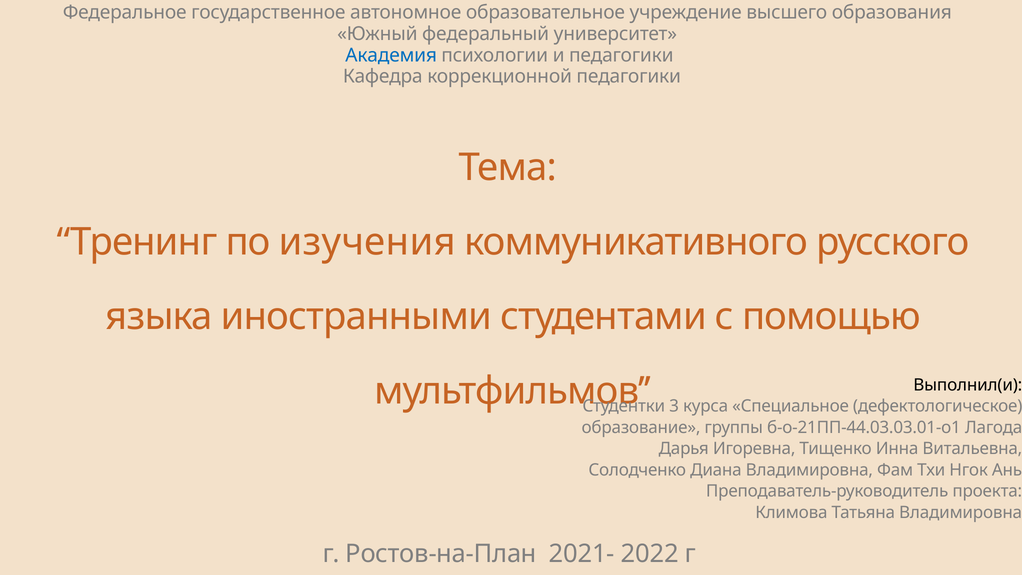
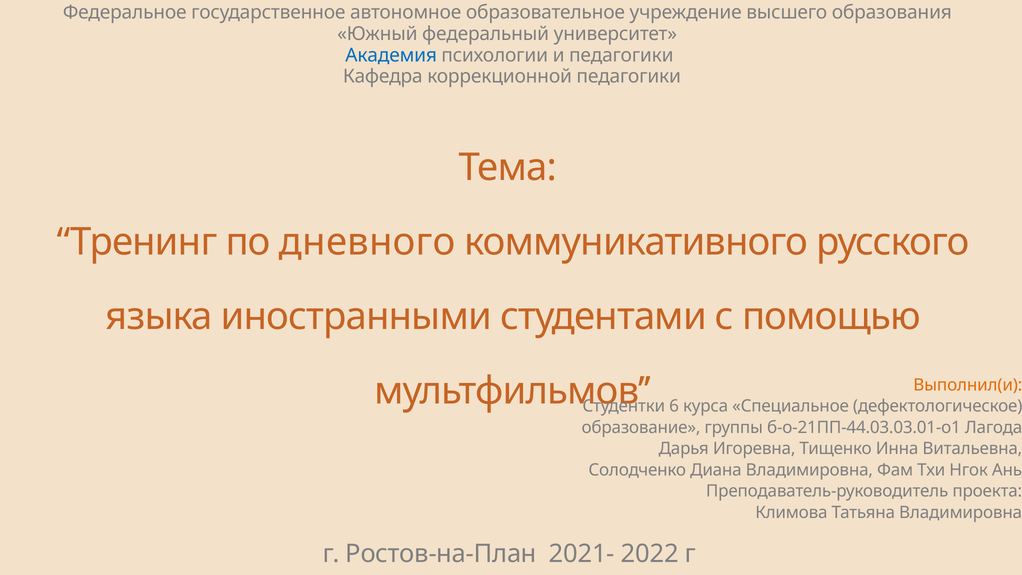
изучения: изучения -> дневного (367, 242)
Выполнил(и colour: black -> orange (968, 385)
3: 3 -> 6 (674, 406)
